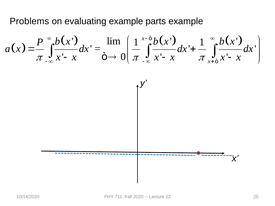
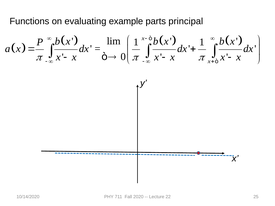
Problems: Problems -> Functions (29, 21)
parts example: example -> principal (186, 21)
